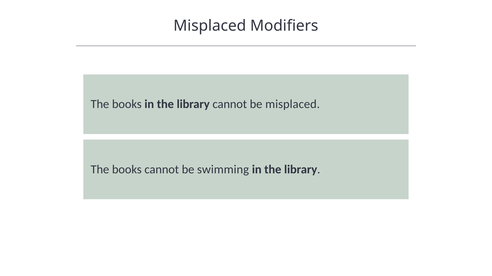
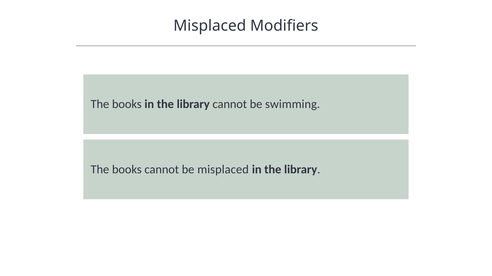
be misplaced: misplaced -> swimming (293, 105)
be swimming: swimming -> misplaced (223, 170)
